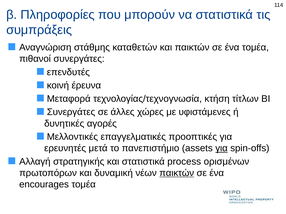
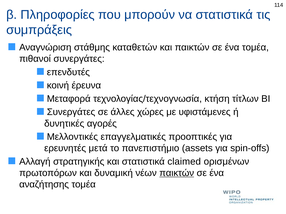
για underline: present -> none (222, 149)
process: process -> claimed (184, 162)
encourages: encourages -> αναζήτησης (44, 185)
